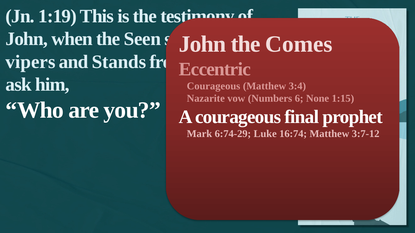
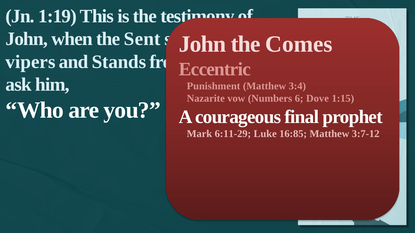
the Seen: Seen -> Sent (142, 39)
Courageous: Courageous -> Punishment (214, 86)
None: None -> Dove (317, 99)
6:74-29: 6:74-29 -> 6:11-29 (233, 134)
16:74: 16:74 -> 16:85 (293, 134)
